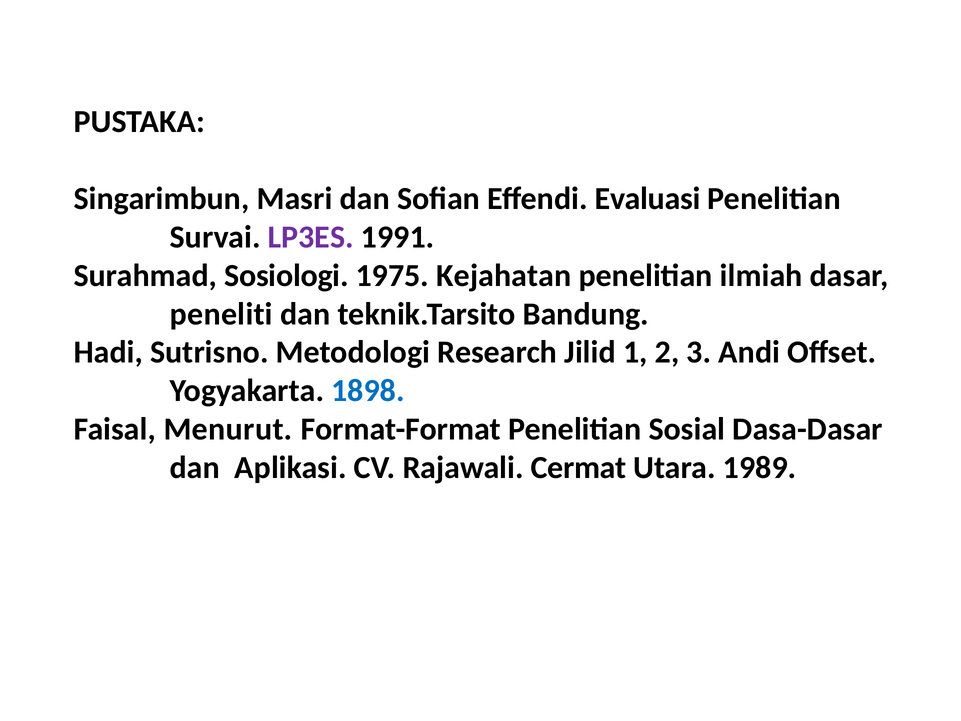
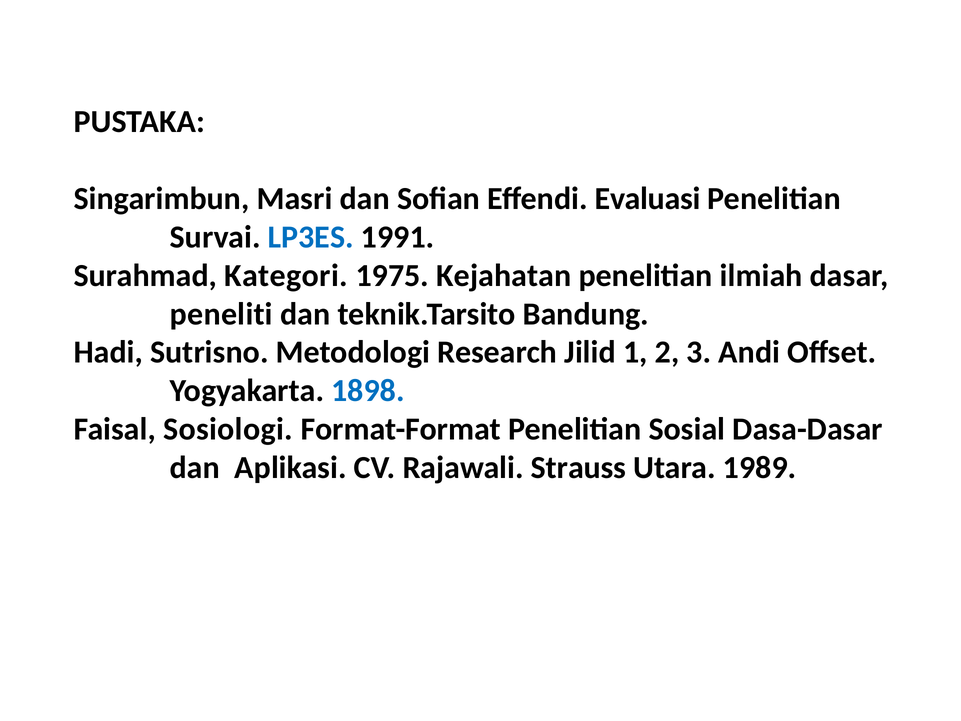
LP3ES colour: purple -> blue (311, 237)
Sosiologi: Sosiologi -> Kategori (286, 275)
Menurut: Menurut -> Sosiologi (228, 429)
Cermat: Cermat -> Strauss (578, 468)
